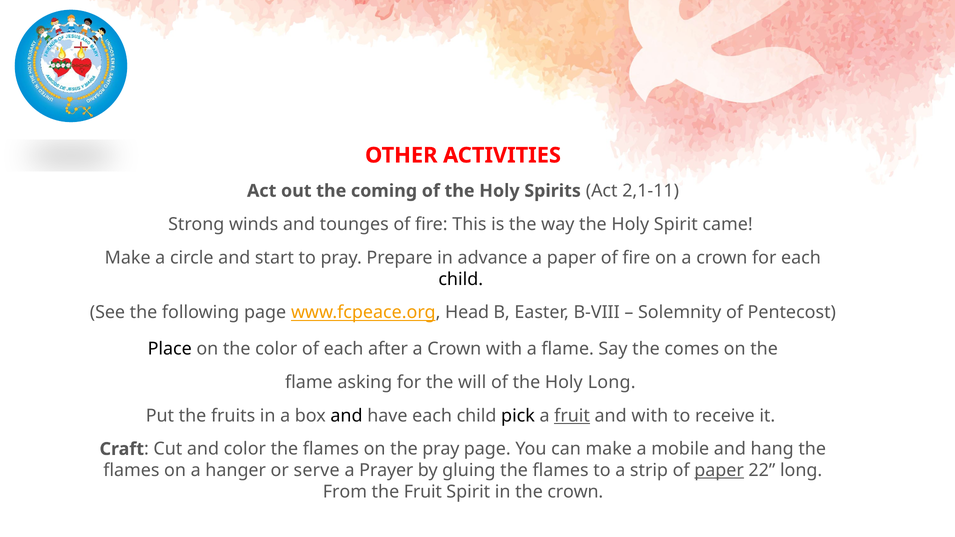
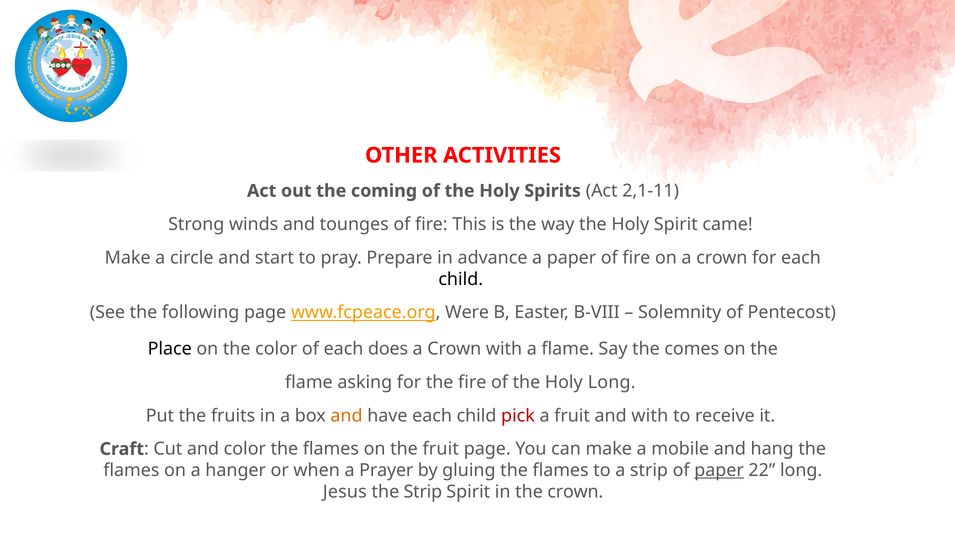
Head: Head -> Were (467, 313)
after: after -> does (388, 349)
the will: will -> fire (472, 382)
and colour: black -> orange (346, 416)
pick colour: black -> red (518, 416)
fruit underline: present -> none (572, 416)
the pray: pray -> fruit (441, 449)
serve: serve -> when (317, 471)
From: From -> Jesus (345, 492)
the Fruit: Fruit -> Strip (423, 492)
